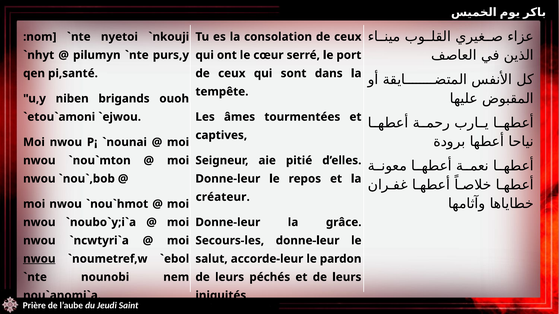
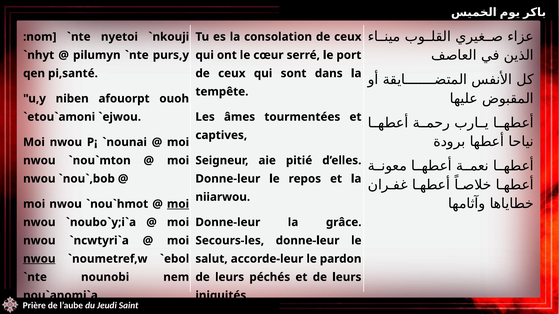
brigands: brigands -> afouorpt (124, 99)
créateur: créateur -> niiarwou (223, 197)
moi underline: none -> present (178, 204)
